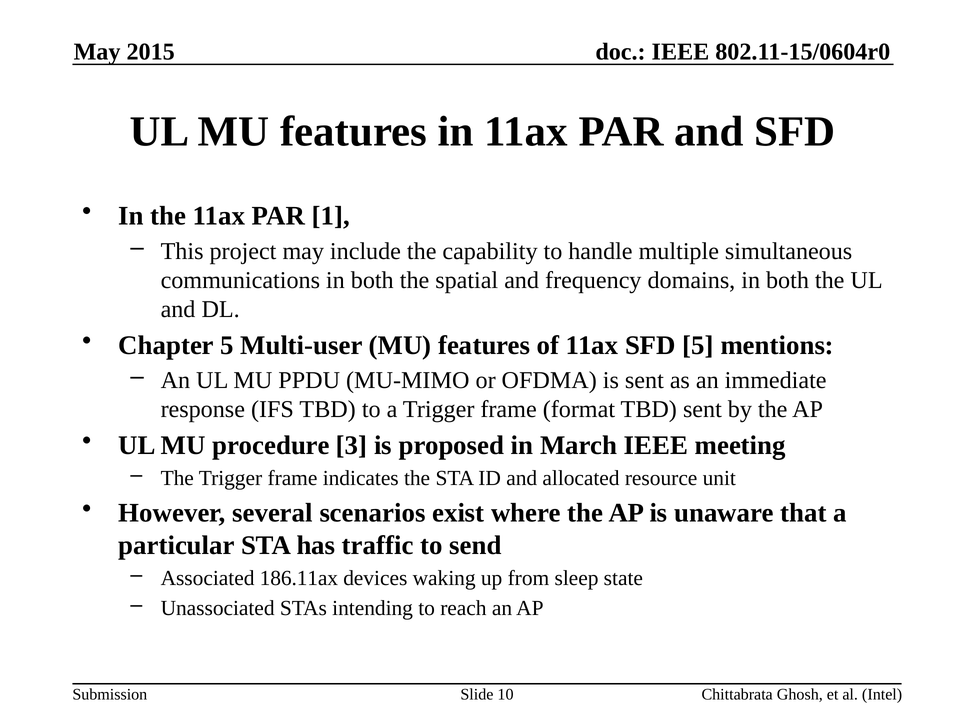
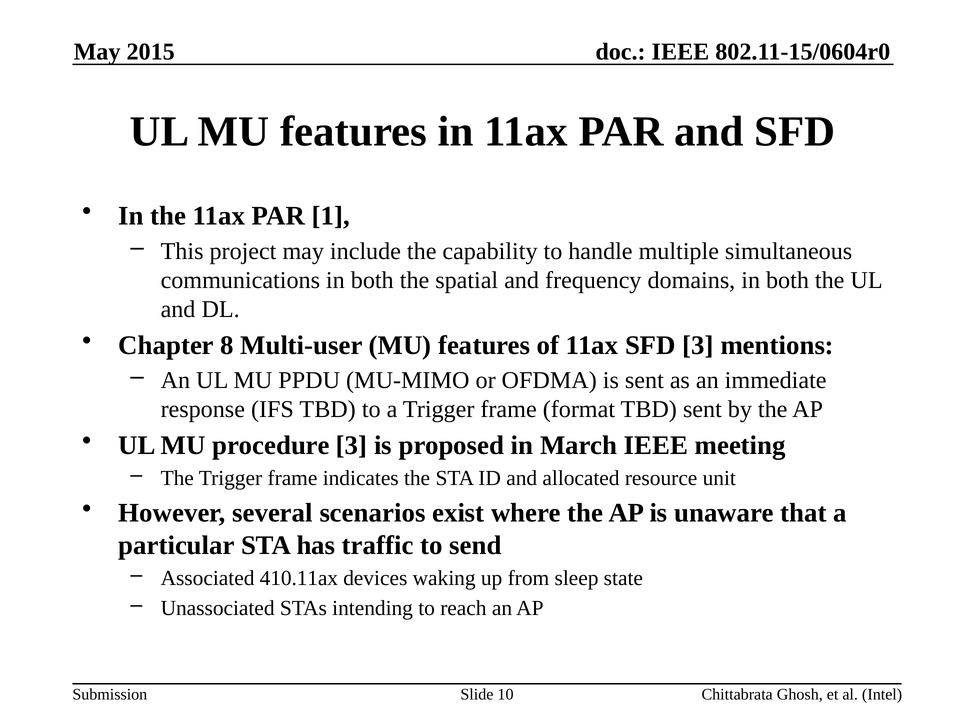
Chapter 5: 5 -> 8 (227, 345)
SFD 5: 5 -> 3 (698, 345)
186.11ax: 186.11ax -> 410.11ax (299, 578)
